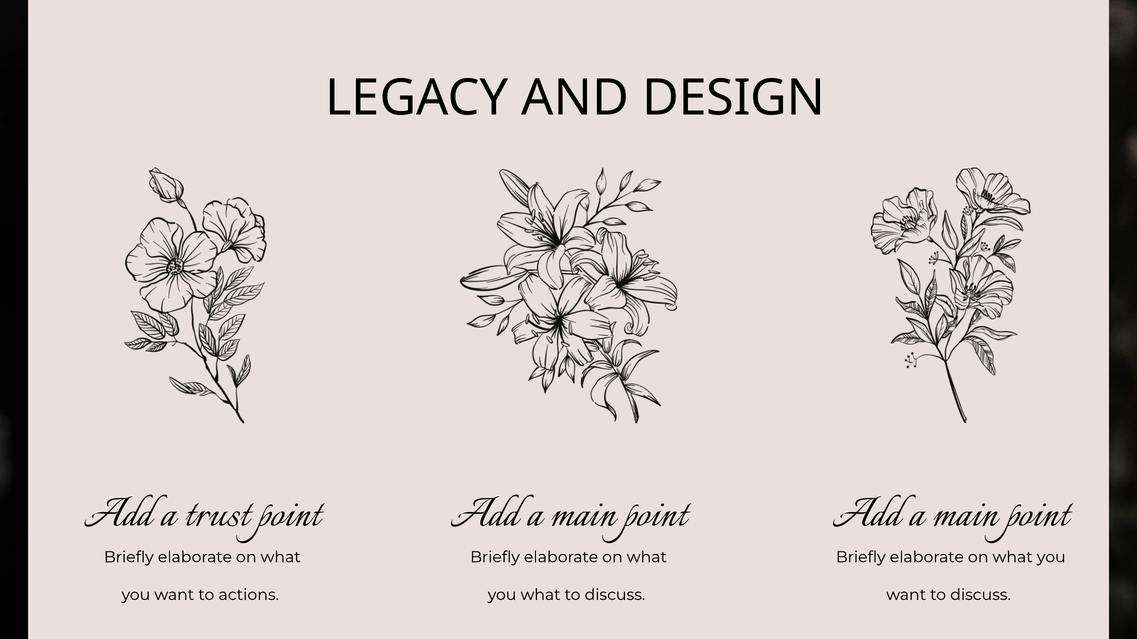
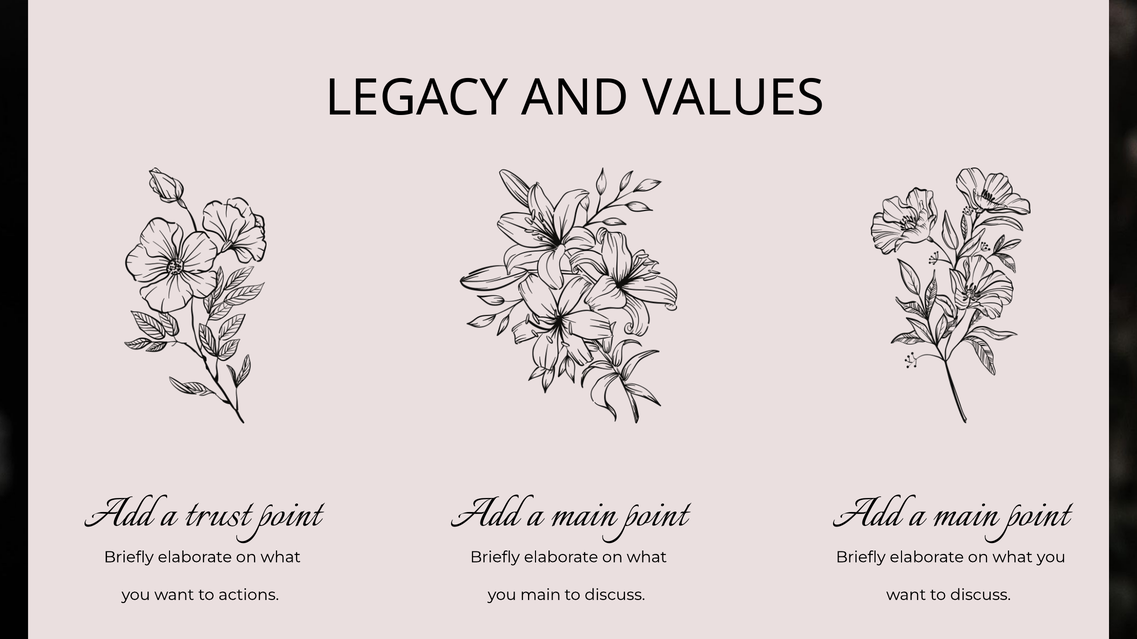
DESIGN: DESIGN -> VALUES (733, 98)
you what: what -> main (541, 595)
